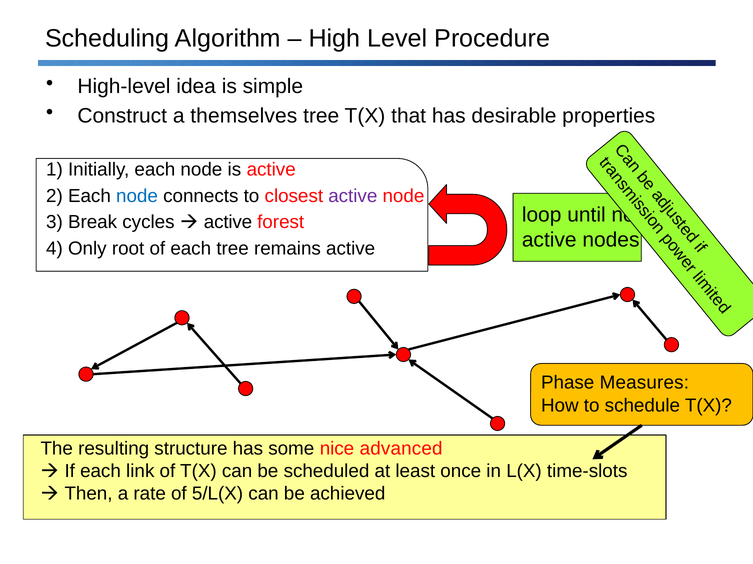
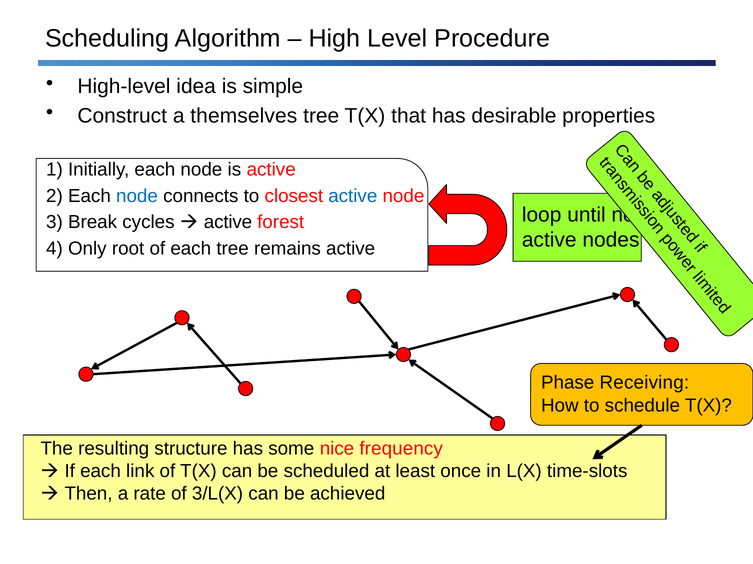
active colour: purple -> blue (353, 196)
Measures: Measures -> Receiving (644, 383)
advanced: advanced -> frequency (401, 449)
5/L(X: 5/L(X -> 3/L(X (218, 494)
